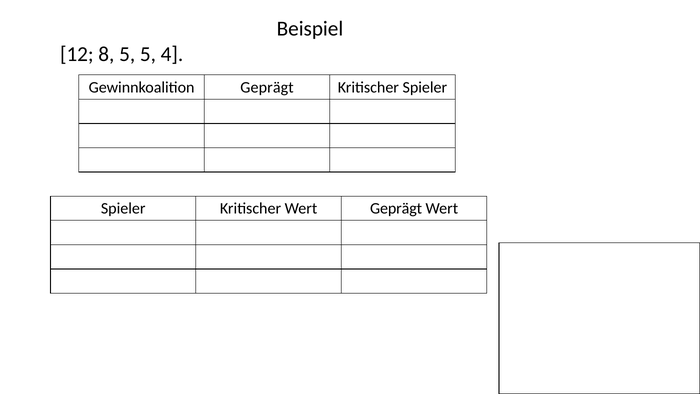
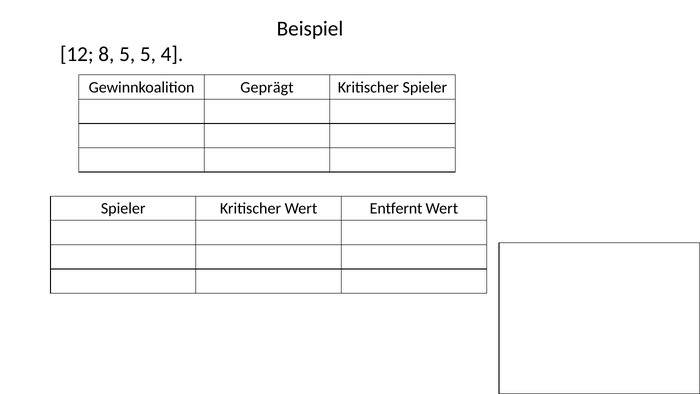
Wert Geprägt: Geprägt -> Entfernt (396, 208)
